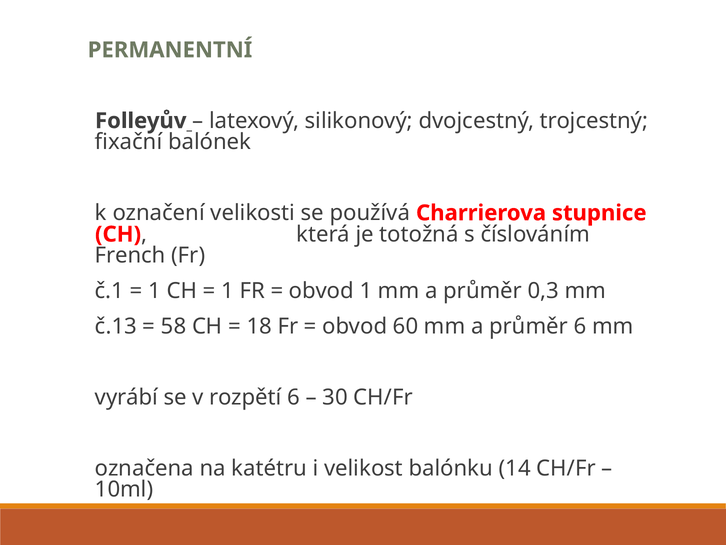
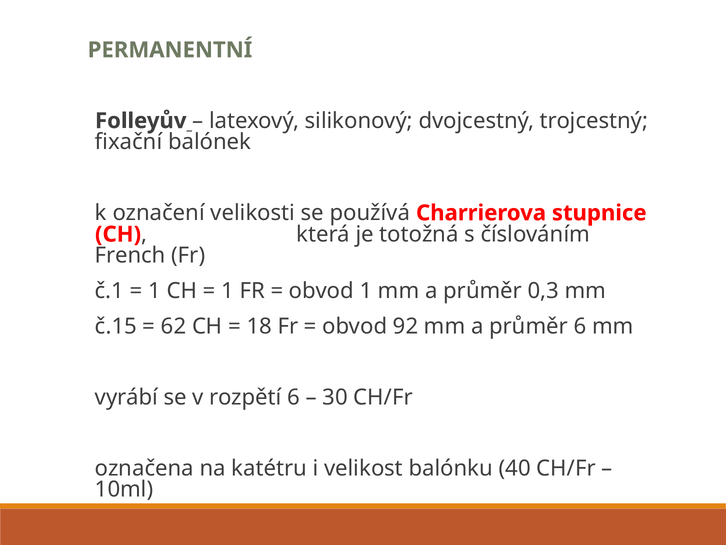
č.13: č.13 -> č.15 (116, 326)
58: 58 -> 62 (174, 326)
60: 60 -> 92 (406, 326)
14: 14 -> 40 (515, 468)
